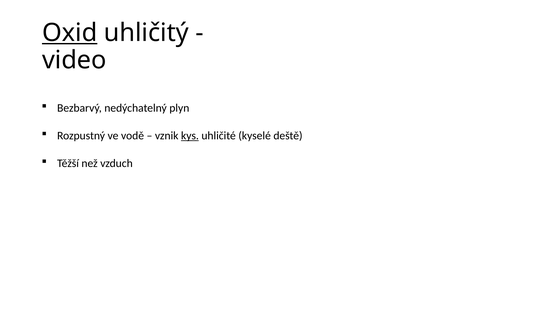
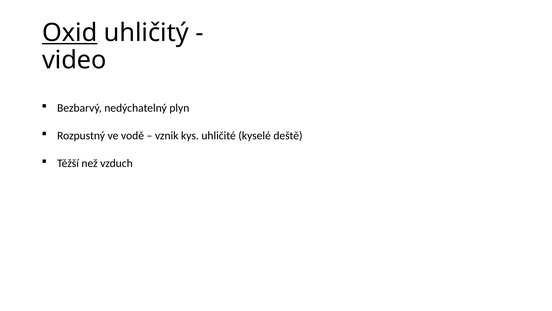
kys underline: present -> none (190, 136)
